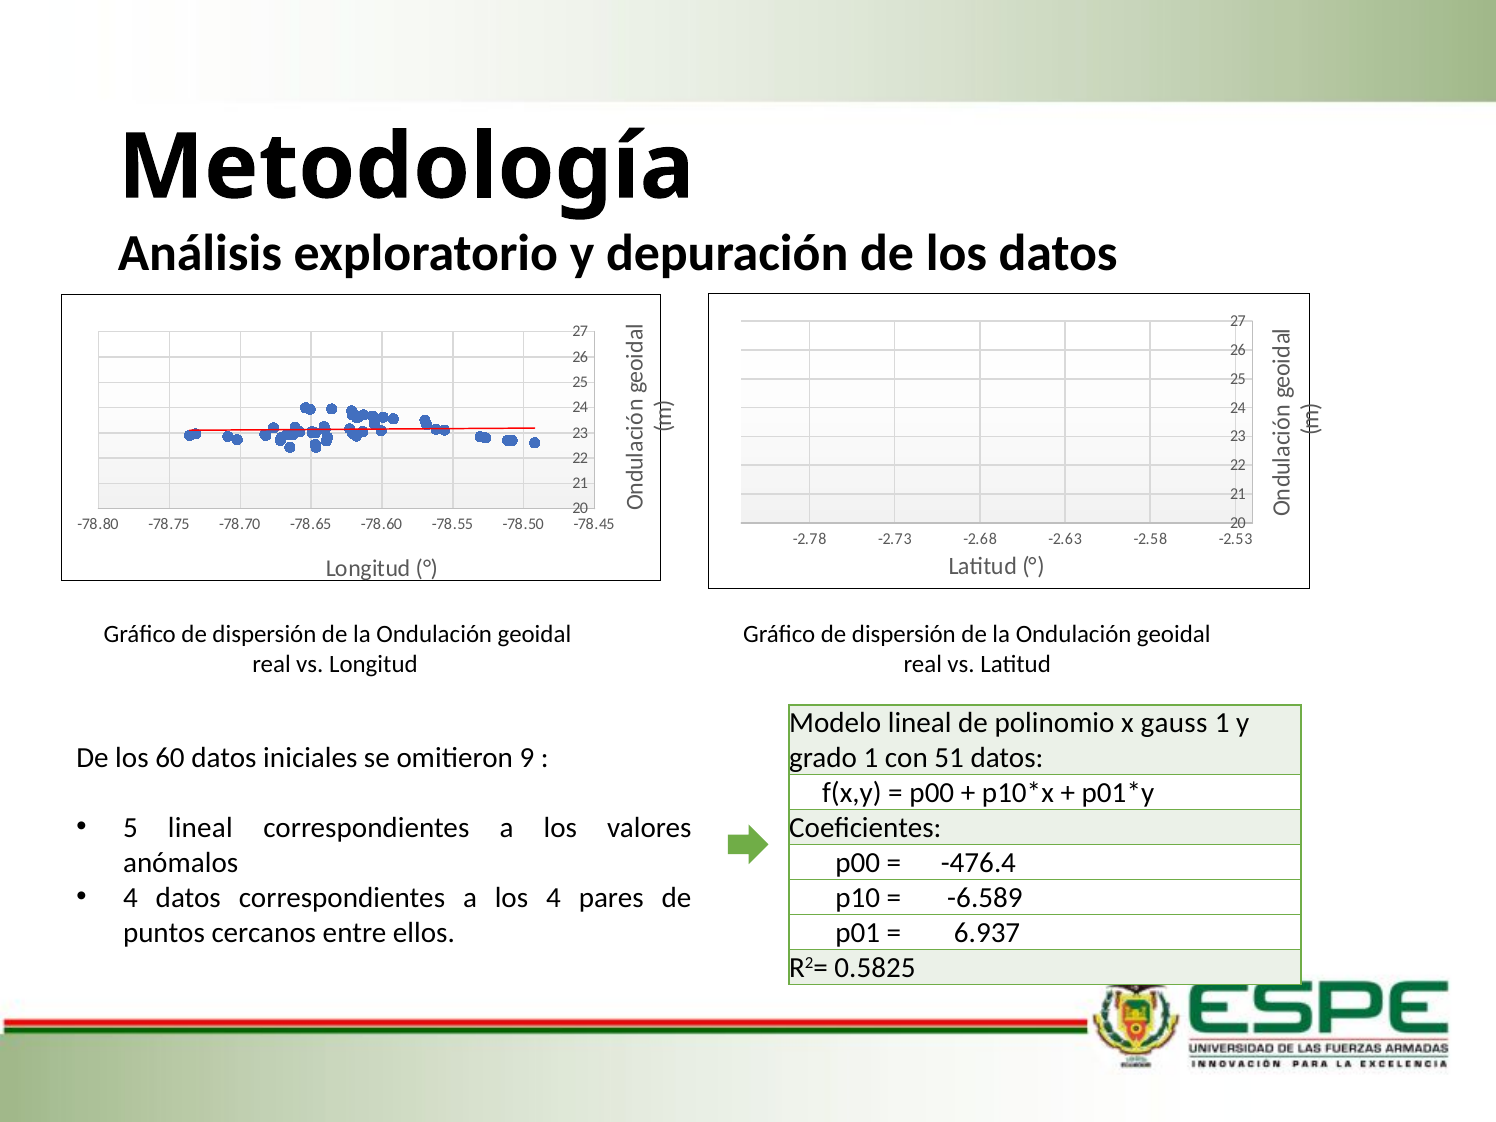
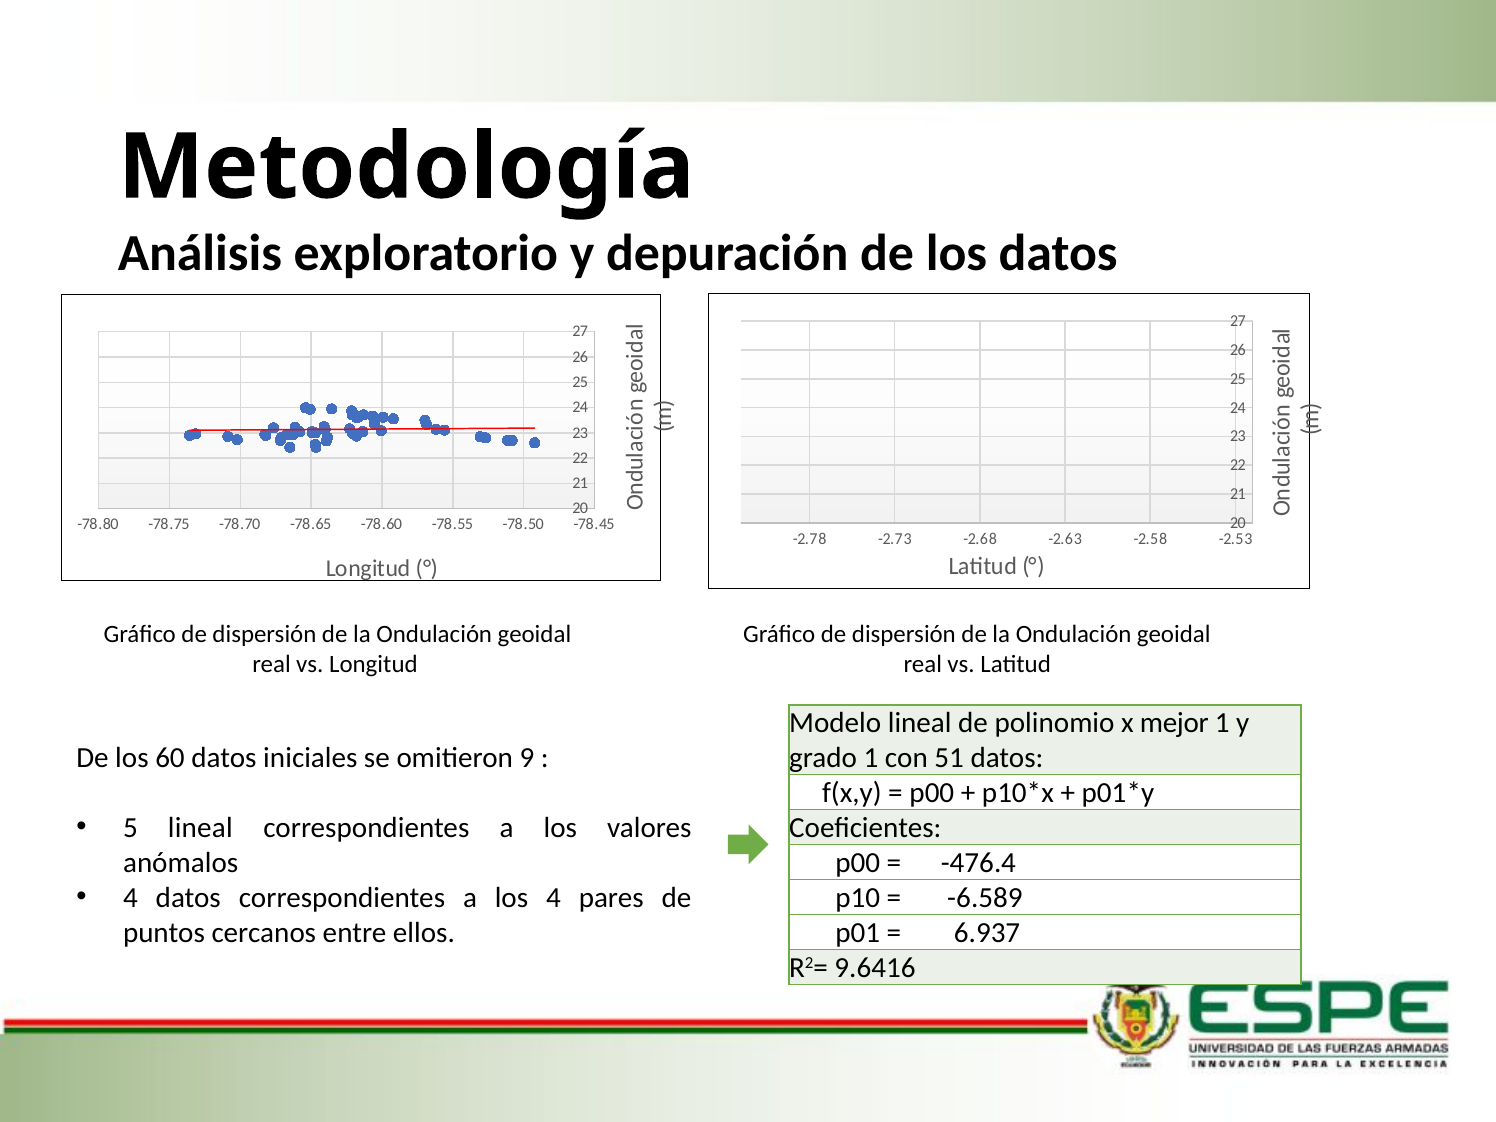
gauss: gauss -> mejor (1174, 723)
0.5825: 0.5825 -> 9.6416 (875, 968)
